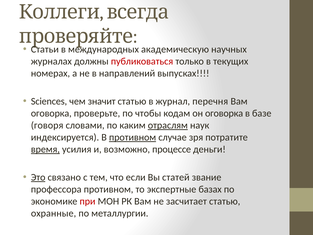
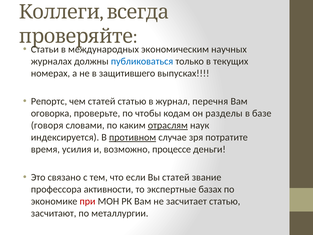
академическую: академическую -> экономическим (175, 49)
публиковаться colour: red -> blue (142, 61)
направлений: направлений -> защитившего (127, 73)
Sciences: Sciences -> Репортс (49, 101)
чем значит: значит -> статей (102, 101)
он оговорка: оговорка -> разделы (224, 113)
время underline: present -> none (45, 149)
Это underline: present -> none (38, 177)
профессора противном: противном -> активности (109, 189)
охранные: охранные -> засчитают (54, 213)
